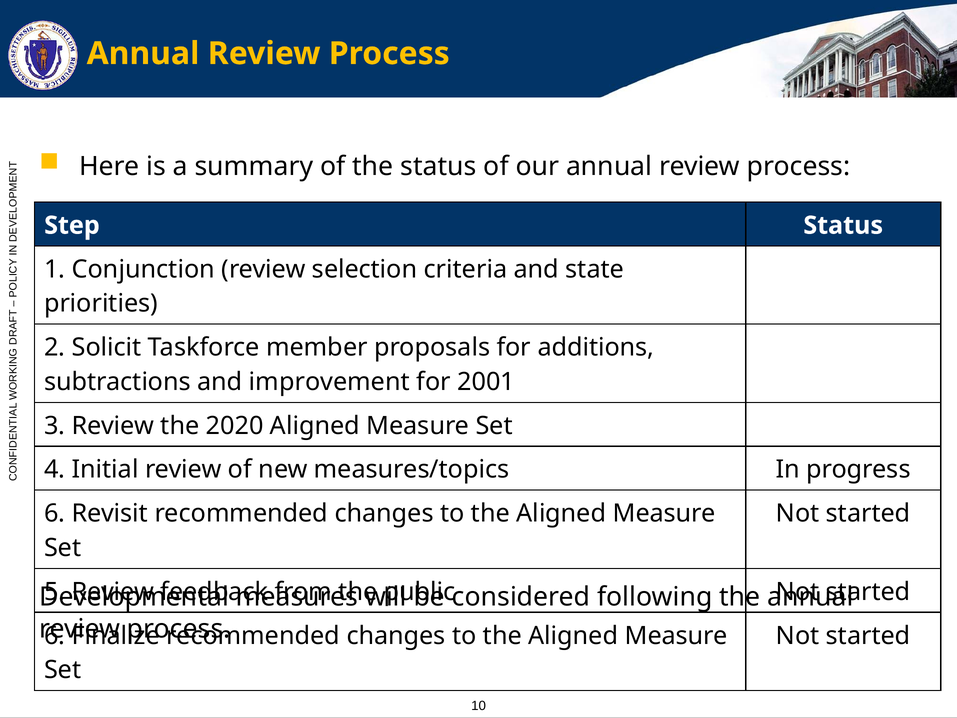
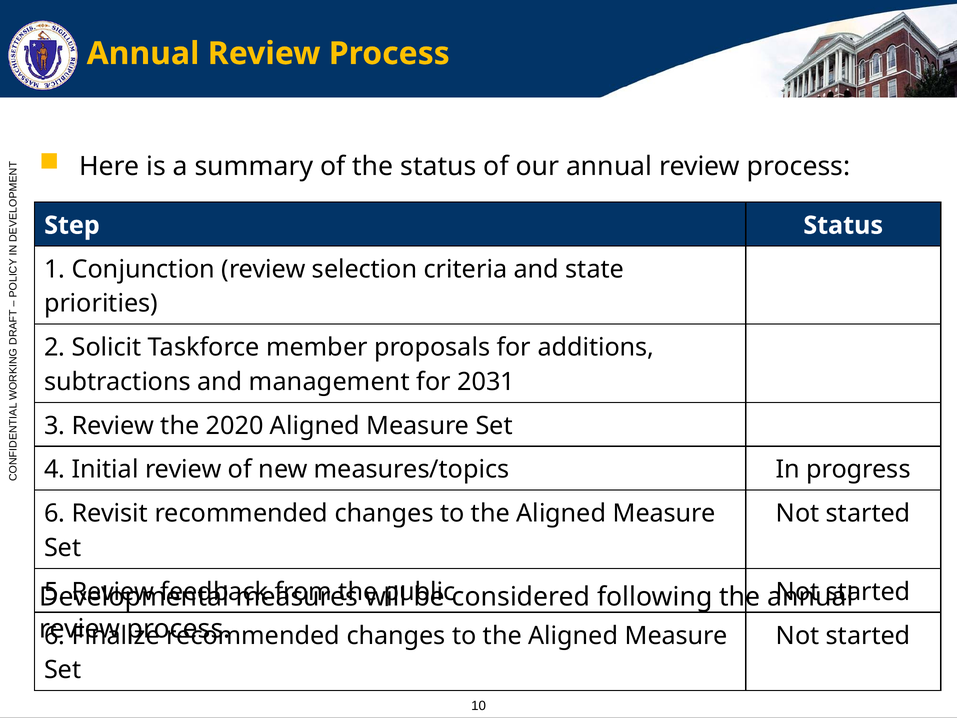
improvement: improvement -> management (329, 382)
2001: 2001 -> 2031 (486, 382)
